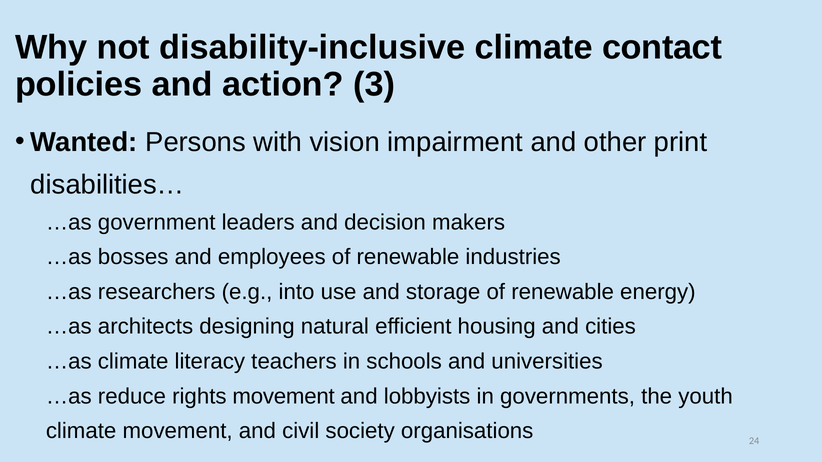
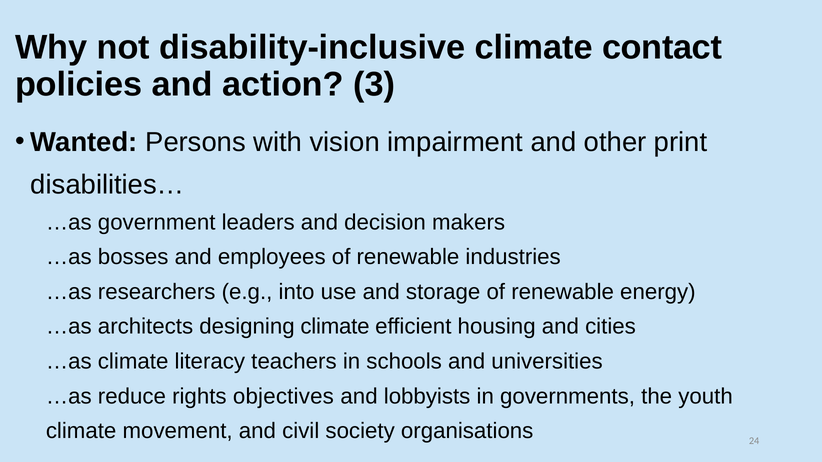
designing natural: natural -> climate (335, 327)
rights movement: movement -> objectives (283, 396)
